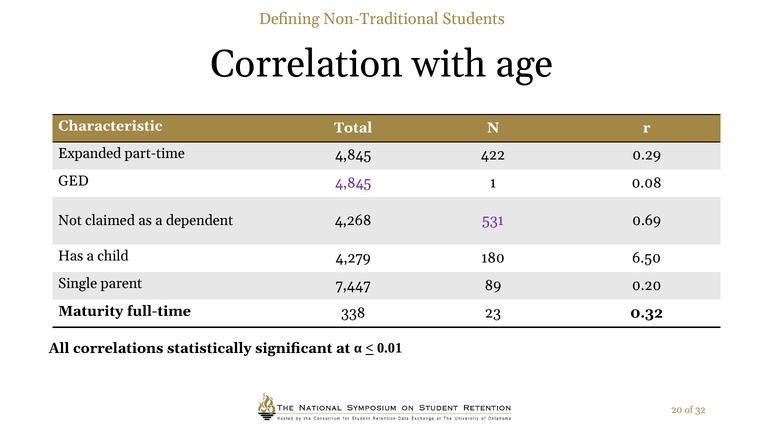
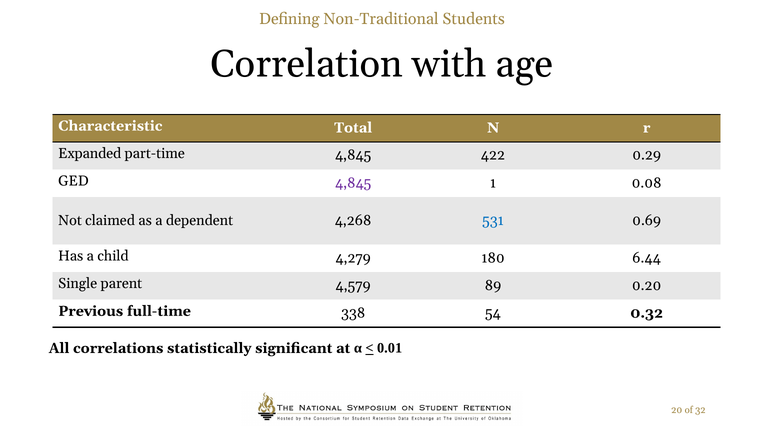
531 colour: purple -> blue (493, 220)
6.50: 6.50 -> 6.44 (647, 258)
7,447: 7,447 -> 4,579 (353, 285)
Maturity: Maturity -> Previous (91, 311)
23: 23 -> 54 (493, 313)
